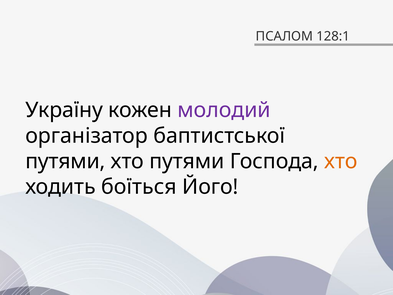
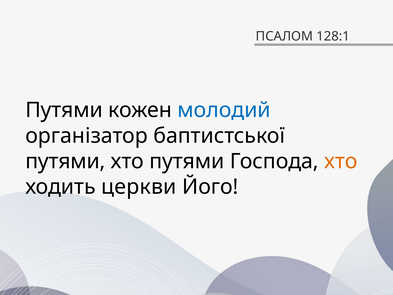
Україну: Україну -> Путями (64, 110)
молодий colour: purple -> blue (224, 110)
боїться: боїться -> церкви (139, 187)
